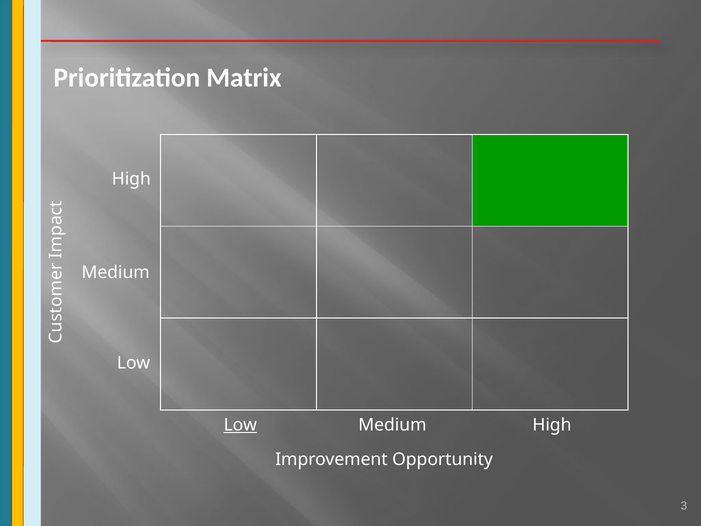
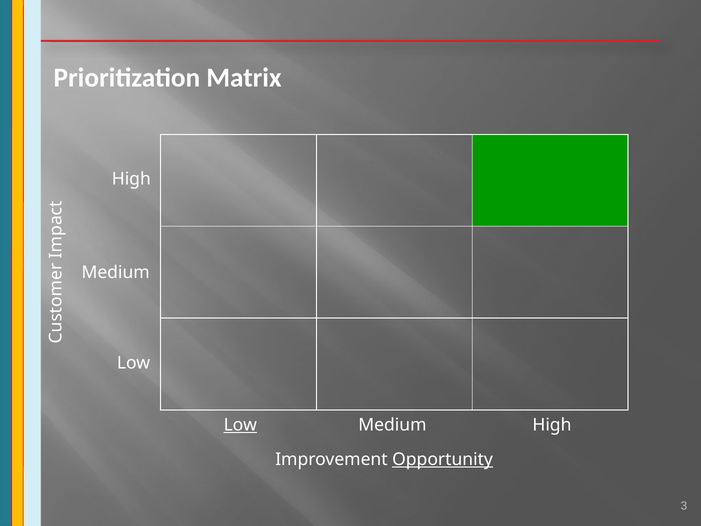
Opportunity underline: none -> present (443, 459)
